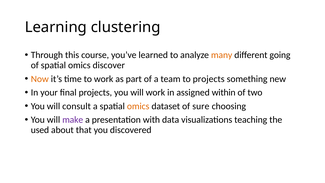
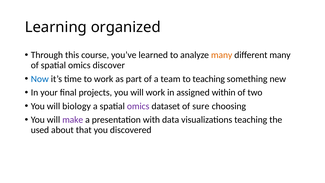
clustering: clustering -> organized (126, 27)
different going: going -> many (280, 55)
Now colour: orange -> blue (40, 79)
to projects: projects -> teaching (209, 79)
consult: consult -> biology (77, 106)
omics colour: orange -> purple (138, 106)
